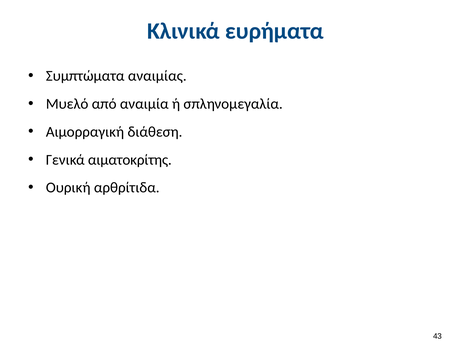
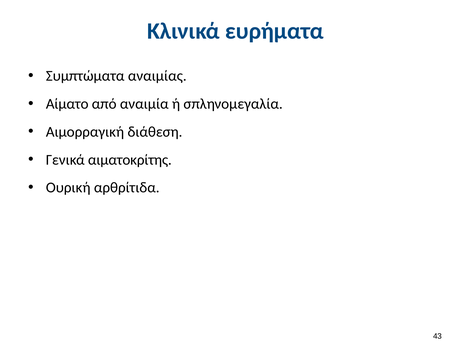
Μυελό: Μυελό -> Αίματο (67, 104)
